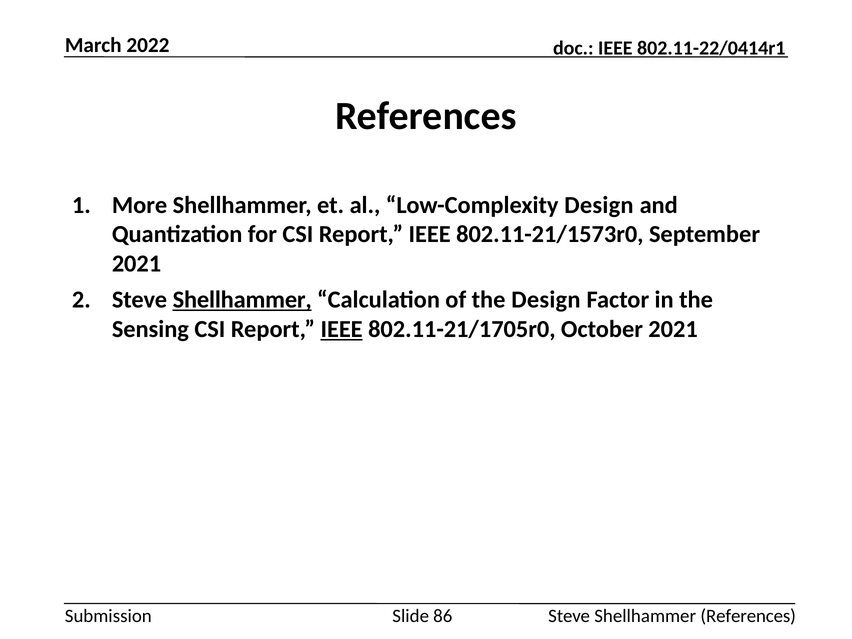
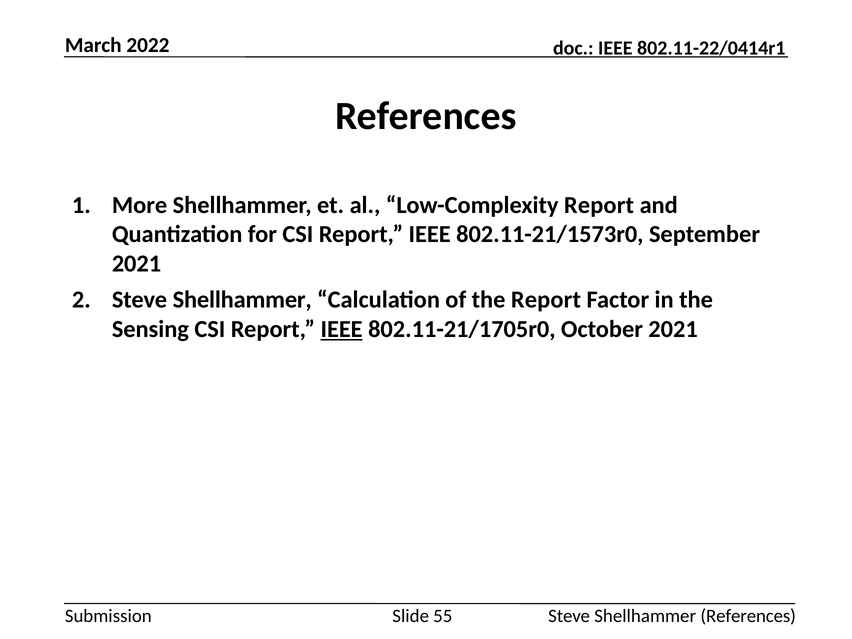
Low-Complexity Design: Design -> Report (599, 205)
Shellhammer underline: present -> none (242, 300)
the Design: Design -> Report (546, 300)
86: 86 -> 55 (443, 616)
